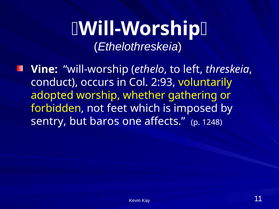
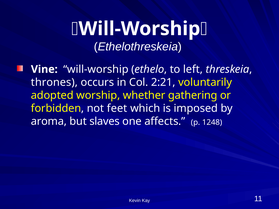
conduct: conduct -> thrones (54, 82)
2:93: 2:93 -> 2:21 (163, 82)
sentry: sentry -> aroma (49, 121)
baros: baros -> slaves (105, 121)
